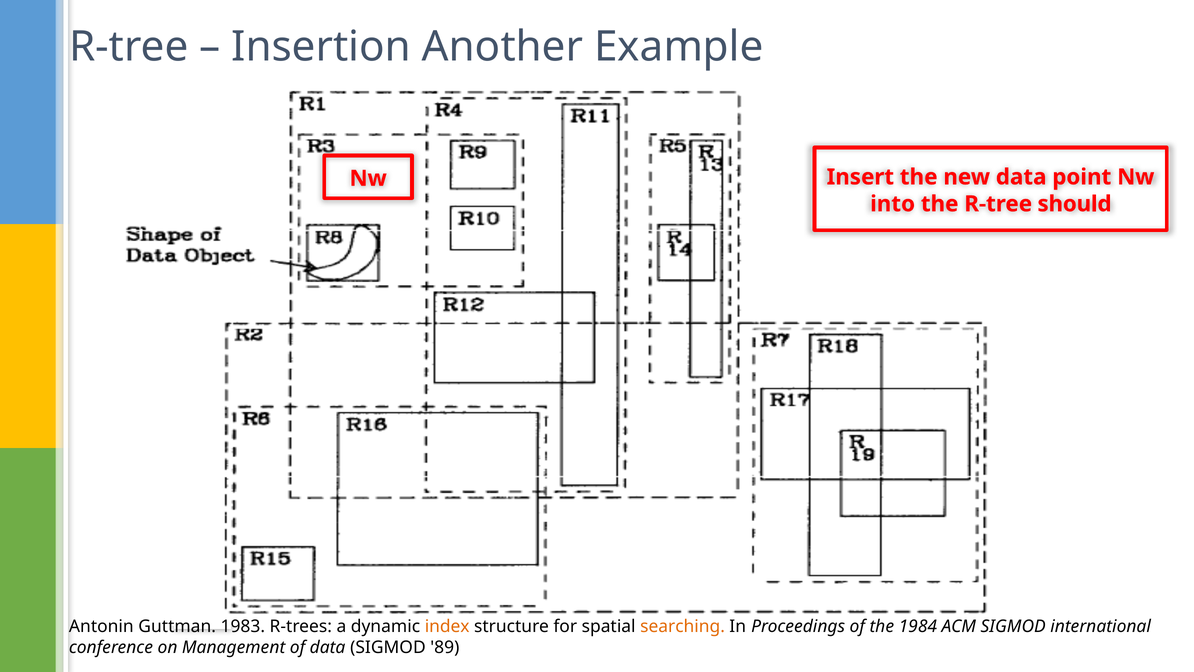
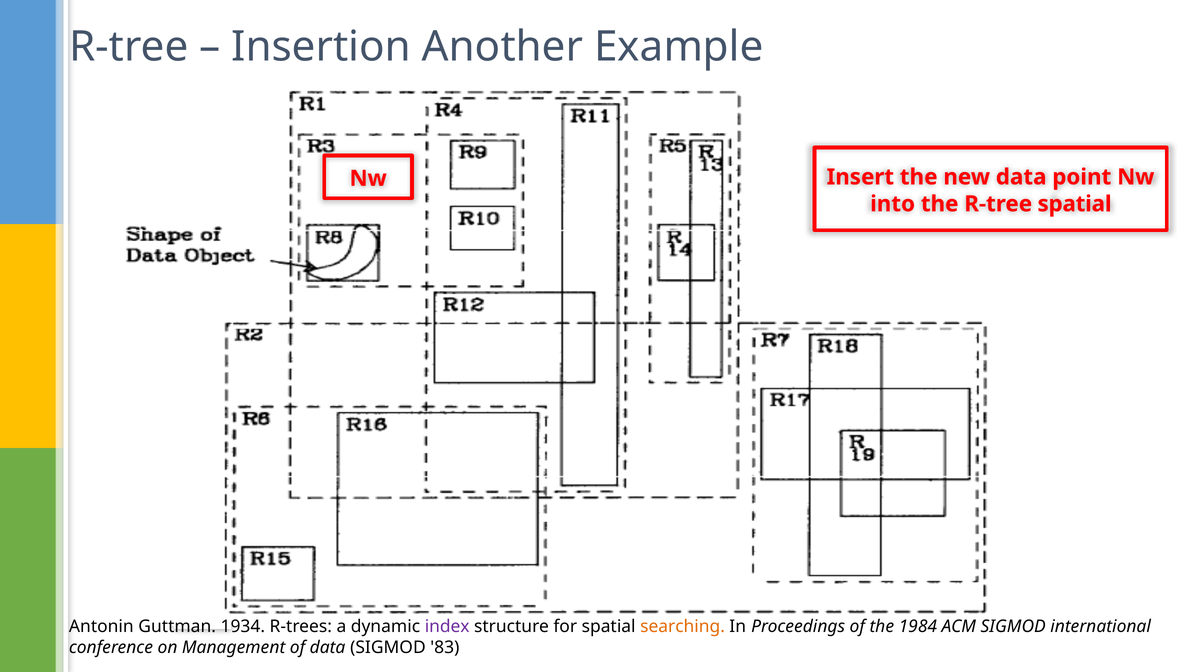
R-tree should: should -> spatial (1075, 204)
1983: 1983 -> 1934 (243, 626)
index colour: orange -> purple (447, 626)
89: 89 -> 83 (445, 647)
